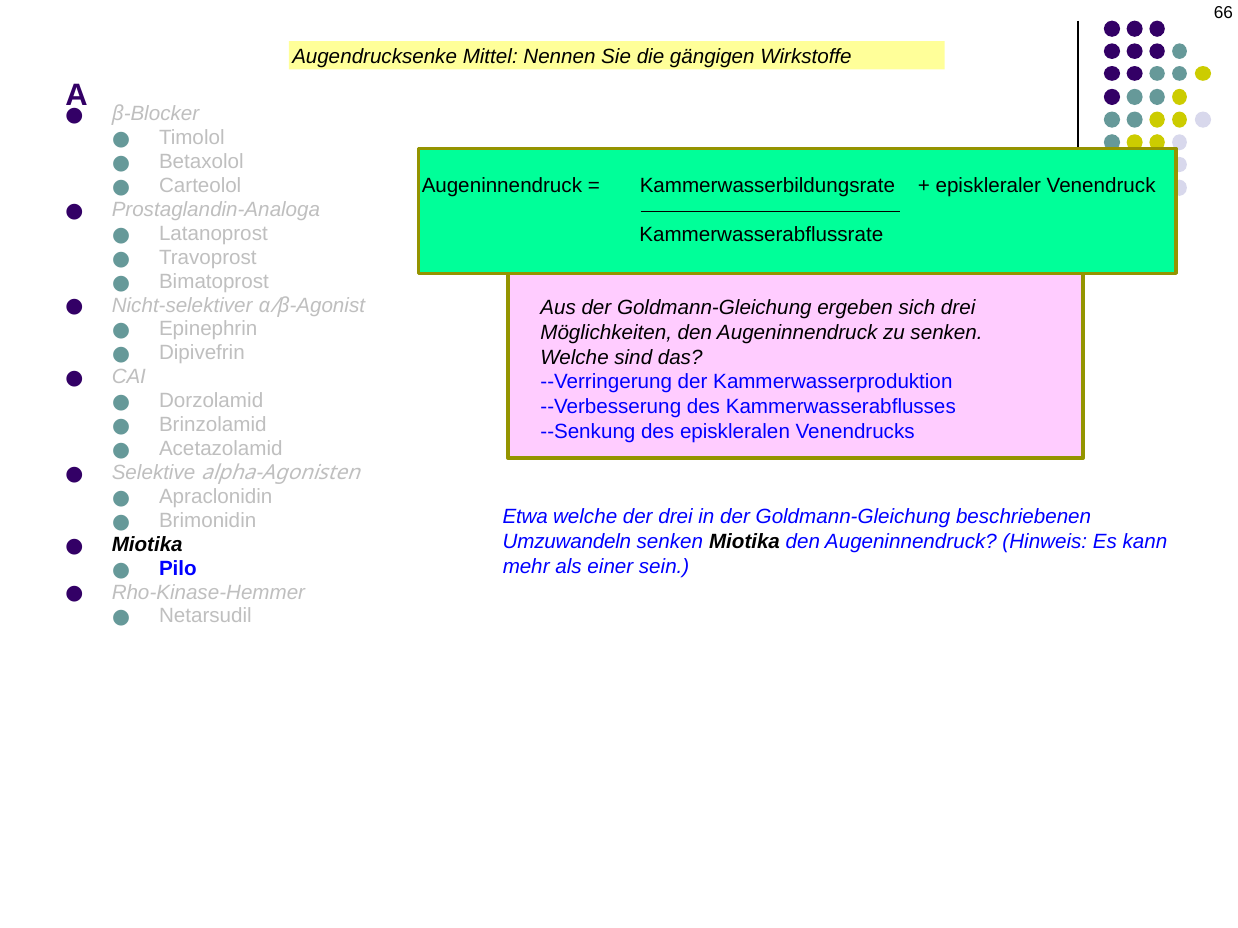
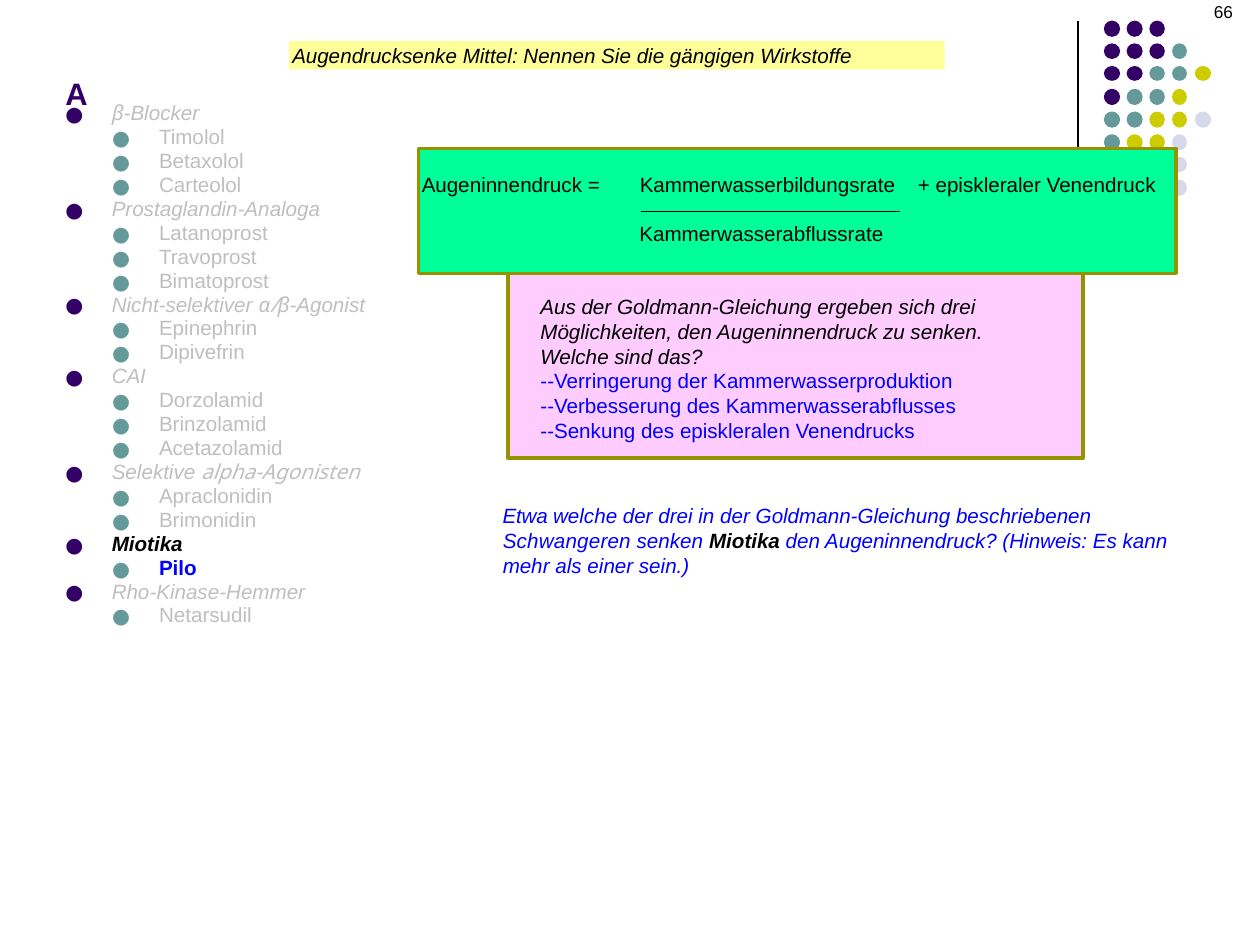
Umzuwandeln: Umzuwandeln -> Schwangeren (567, 542)
